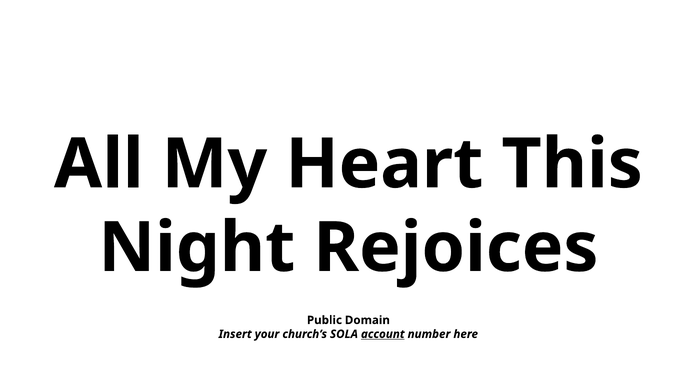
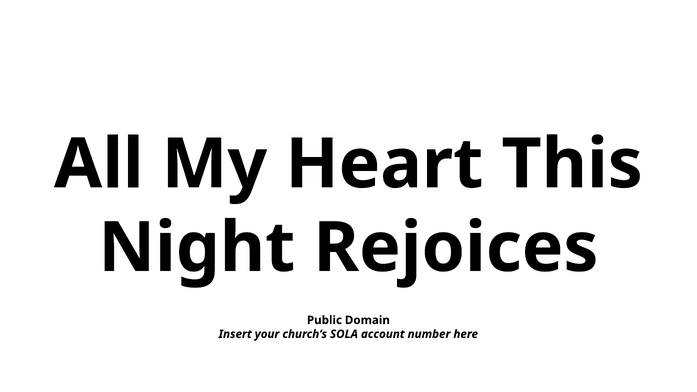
account underline: present -> none (383, 334)
